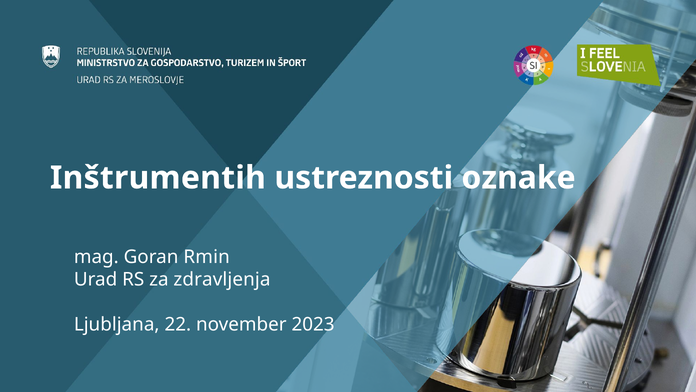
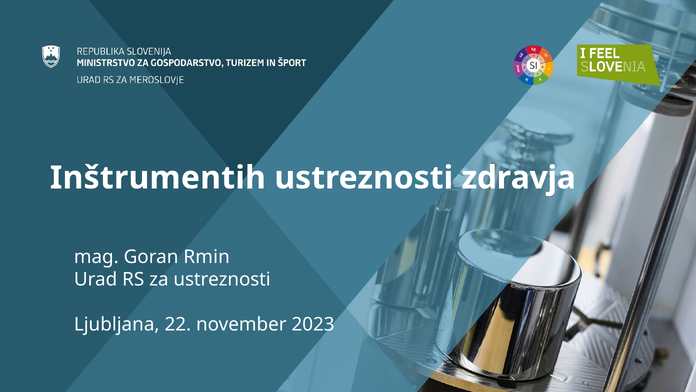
oznake: oznake -> zdravja (519, 178)
za zdravljenja: zdravljenja -> ustreznosti (222, 279)
